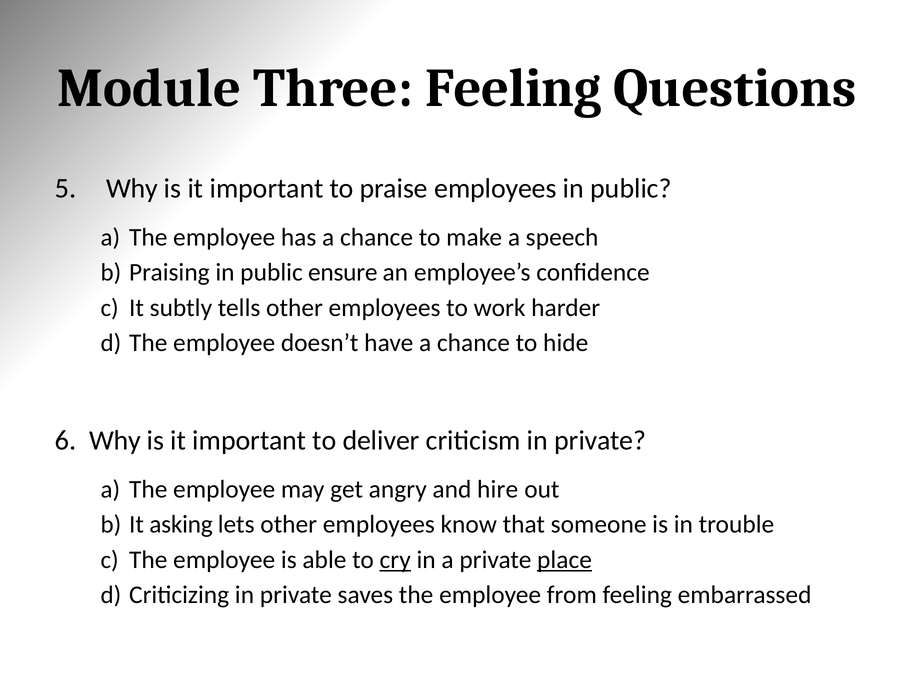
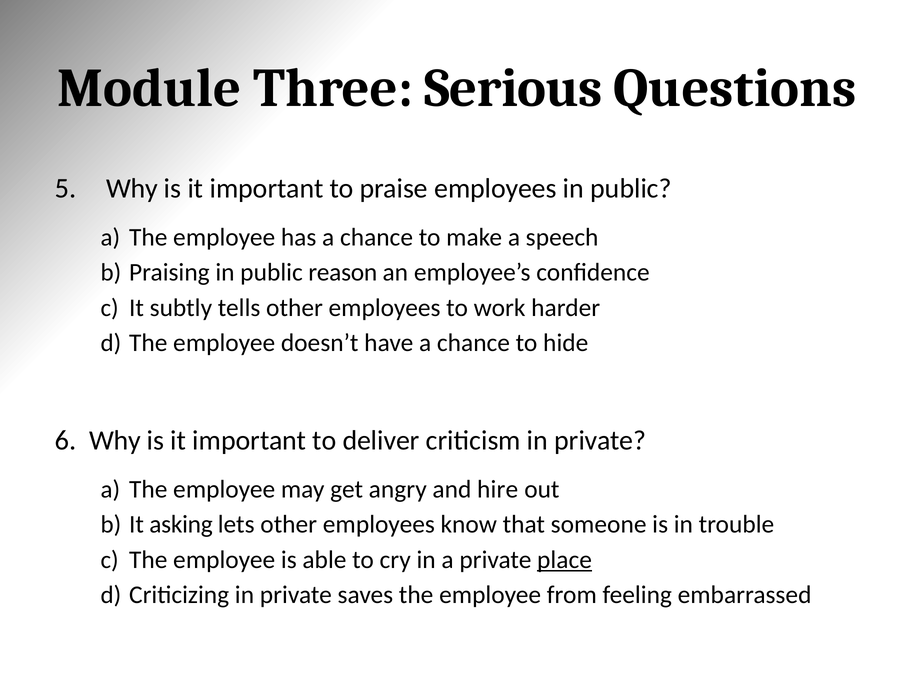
Three Feeling: Feeling -> Serious (513, 88)
ensure: ensure -> reason (343, 272)
cry underline: present -> none (395, 559)
